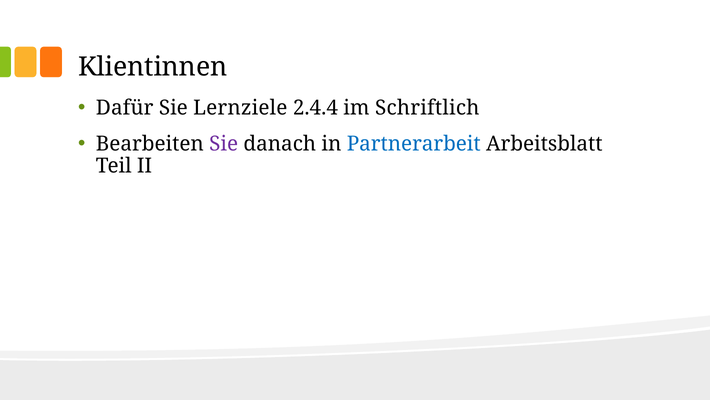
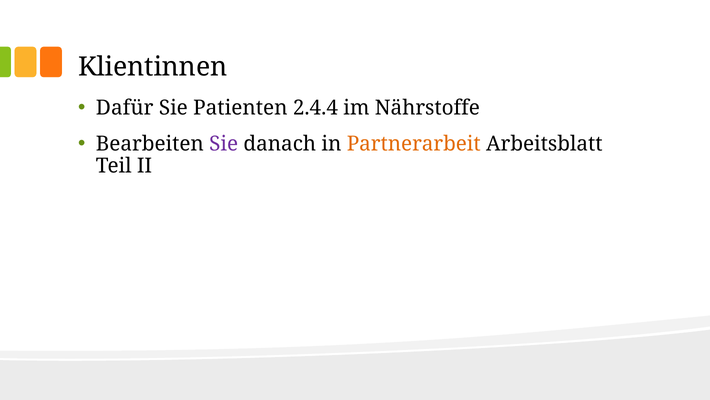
Lernziele: Lernziele -> Patienten (240, 108)
Schriftlich: Schriftlich -> Nährstoffe (427, 108)
Partnerarbeit colour: blue -> orange (414, 144)
